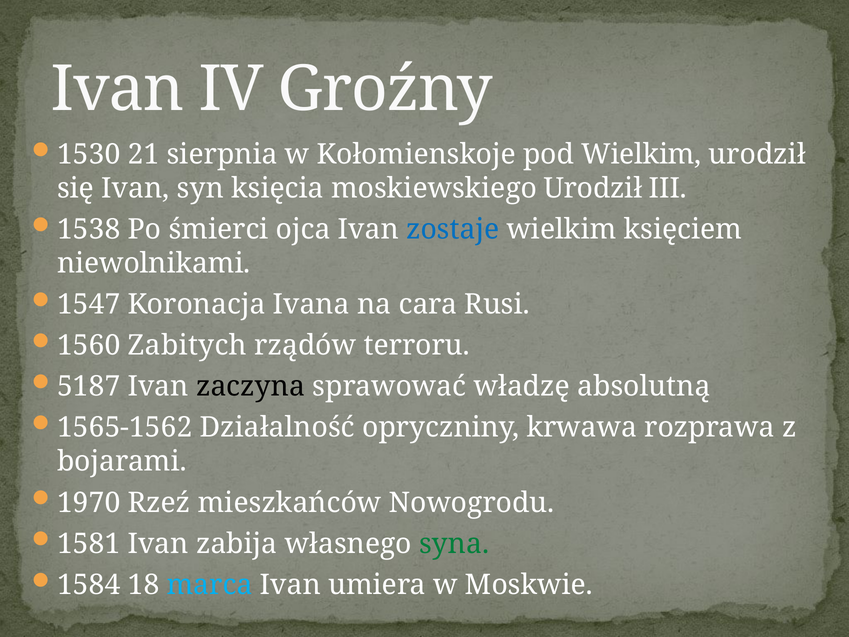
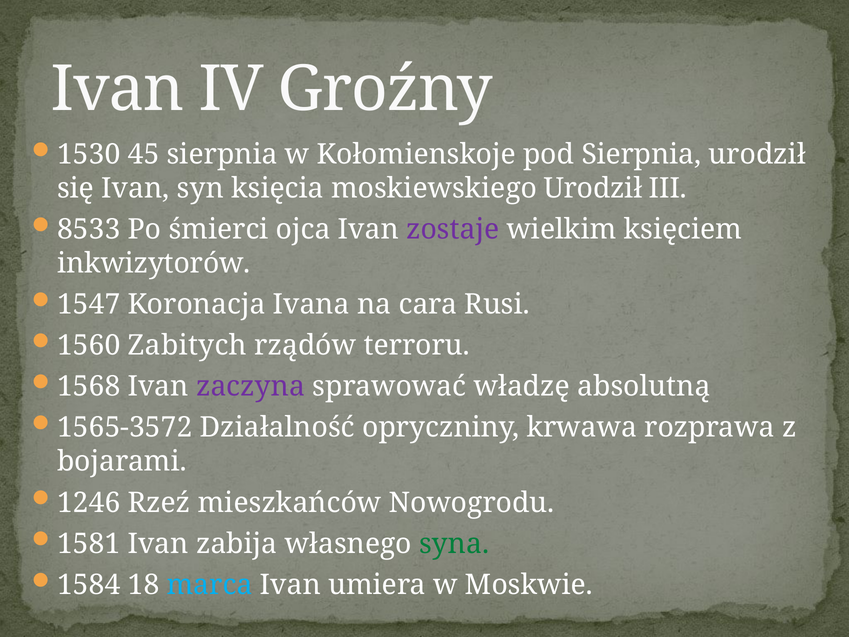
21: 21 -> 45 (144, 154)
pod Wielkim: Wielkim -> Sierpnia (641, 154)
1538: 1538 -> 8533 (89, 229)
zostaje colour: blue -> purple (453, 229)
niewolnikami: niewolnikami -> inkwizytorów (154, 263)
5187: 5187 -> 1568 (89, 386)
zaczyna colour: black -> purple (251, 386)
1565-1562: 1565-1562 -> 1565-3572 (125, 427)
1970: 1970 -> 1246 (89, 502)
